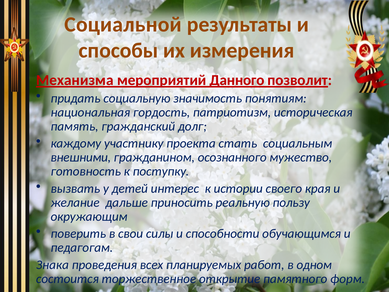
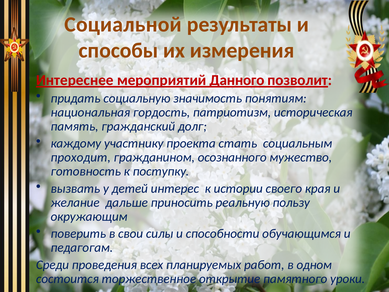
Механизма: Механизма -> Интереснее (75, 80)
внешними: внешними -> проходит (81, 157)
Знака: Знака -> Среди (52, 265)
форм: форм -> уроки (348, 279)
